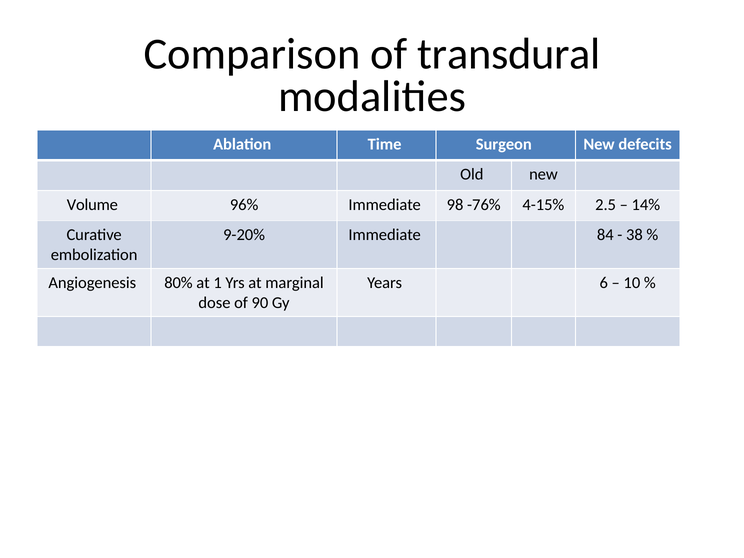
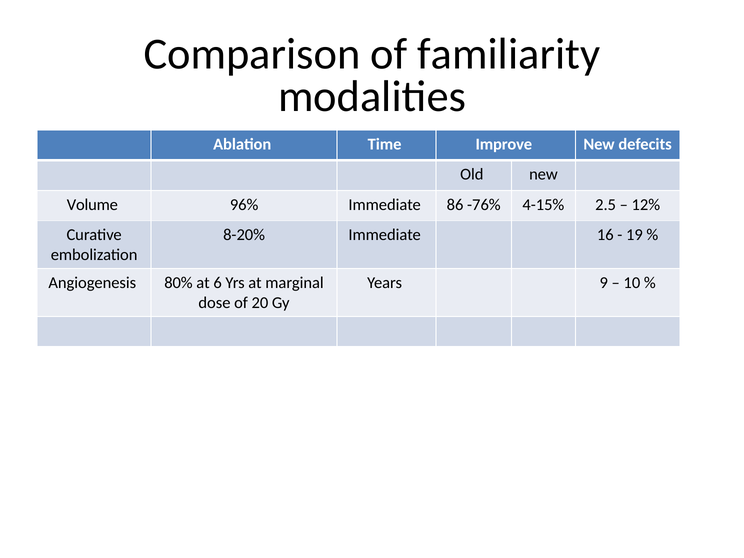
transdural: transdural -> familiarity (509, 54)
Surgeon: Surgeon -> Improve (504, 144)
98: 98 -> 86 (455, 205)
14%: 14% -> 12% (646, 205)
9-20%: 9-20% -> 8-20% (244, 235)
84: 84 -> 16 (605, 235)
38: 38 -> 19 (634, 235)
1: 1 -> 6 (218, 283)
6: 6 -> 9 (604, 283)
90: 90 -> 20 (260, 303)
